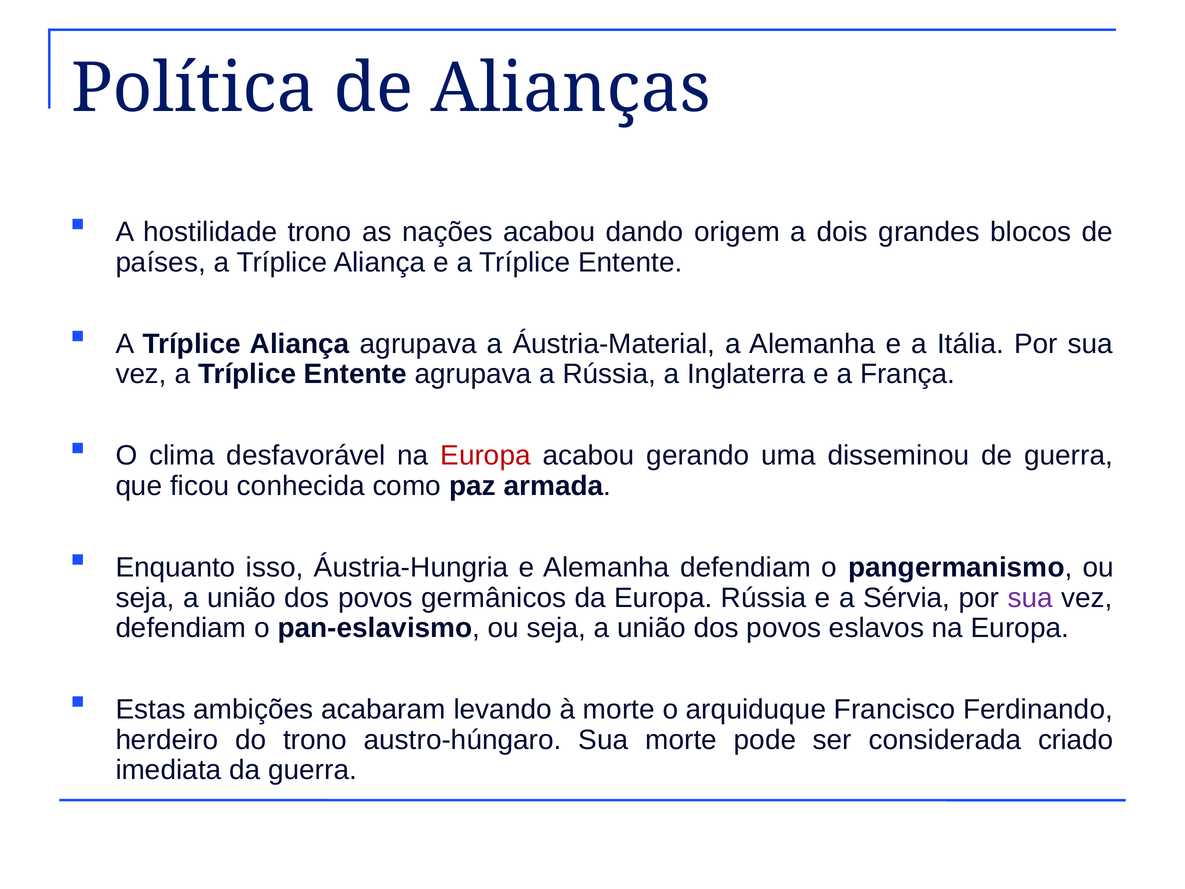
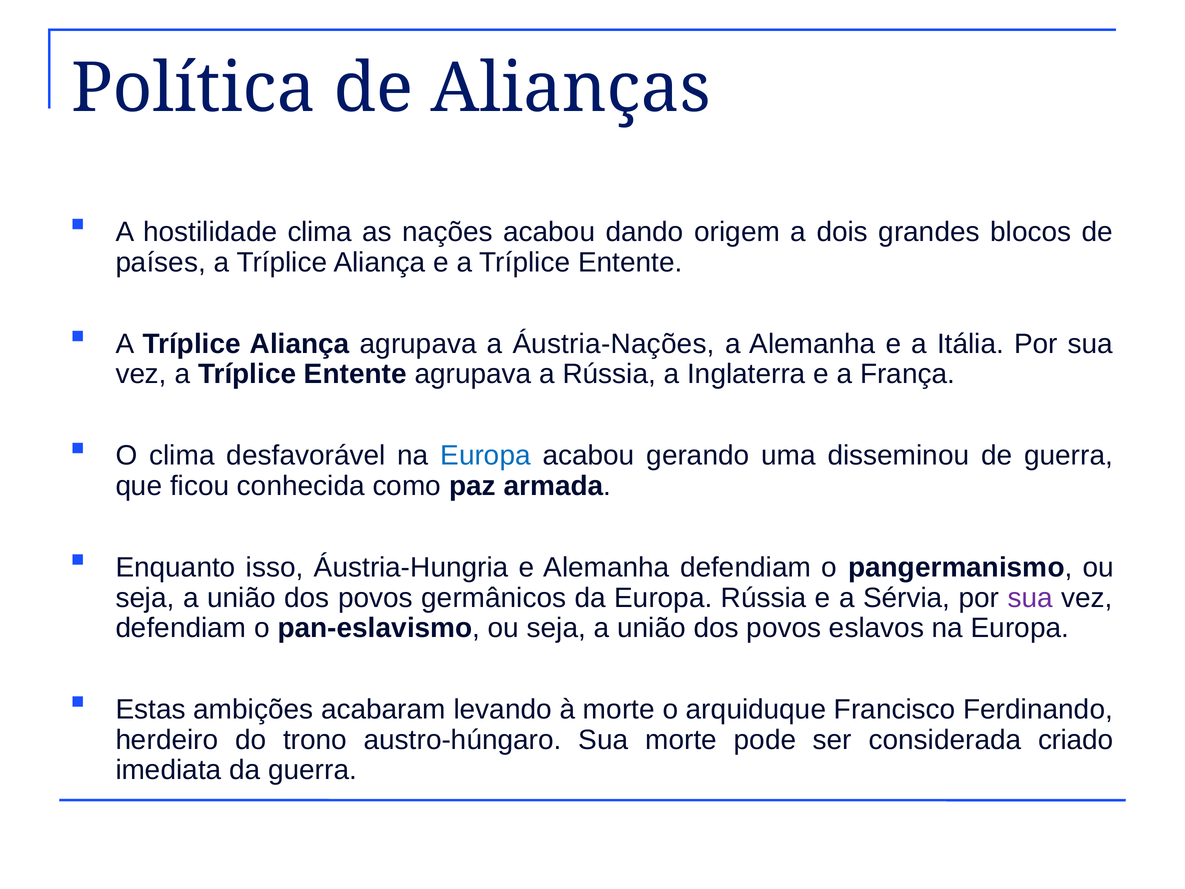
hostilidade trono: trono -> clima (320, 232)
Áustria-Material: Áustria-Material -> Áustria-Nações (614, 344)
Europa colour: red -> blue (486, 456)
